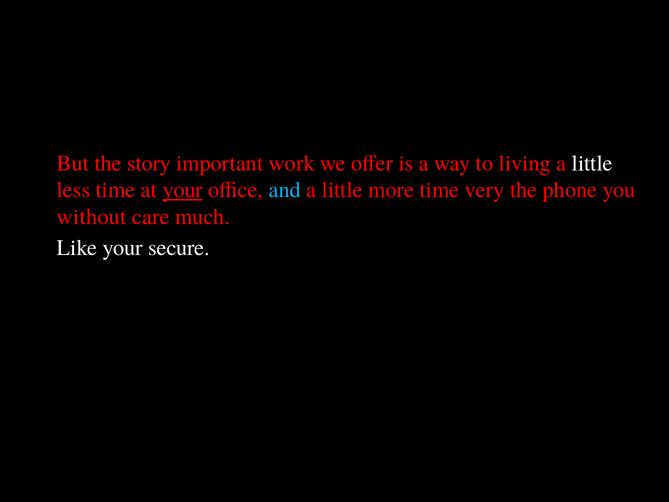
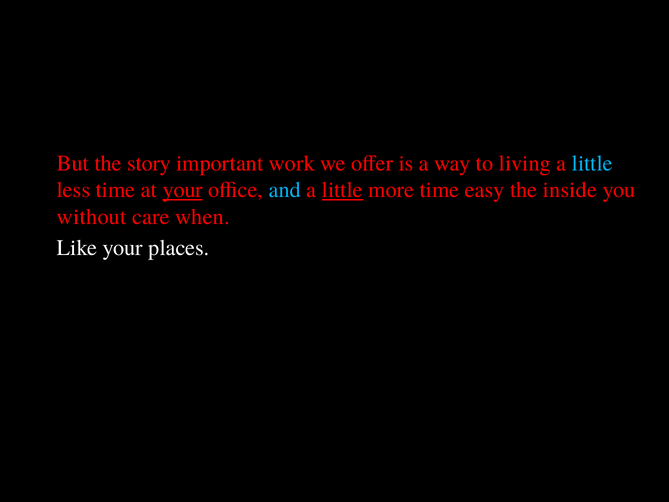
little colour: white -> light blue (592, 163)
little underline: none -> present (342, 190)
very: very -> easy (485, 190)
phone: phone -> inside (570, 190)
much: much -> when (203, 217)
secure: secure -> places (179, 248)
